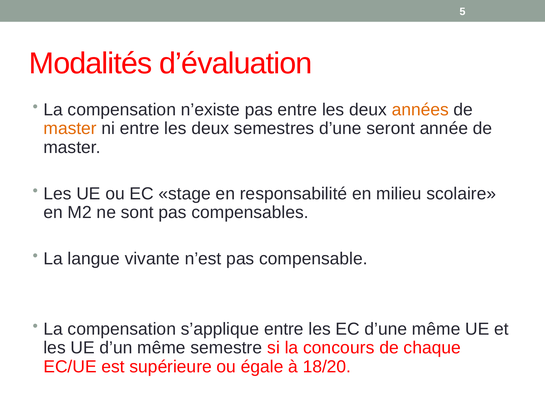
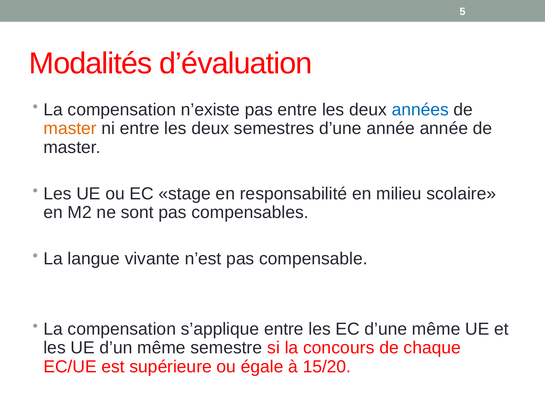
années colour: orange -> blue (420, 110)
d’une seront: seront -> année (391, 128)
18/20: 18/20 -> 15/20 (327, 366)
